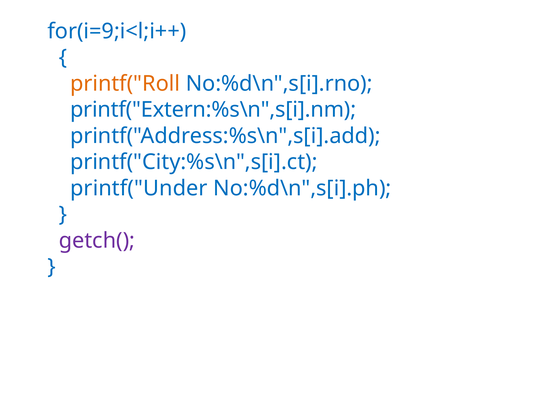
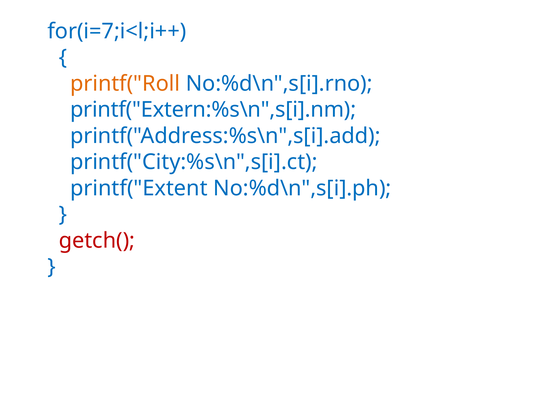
for(i=9;i<l;i++: for(i=9;i<l;i++ -> for(i=7;i<l;i++ (117, 31)
printf("Under: printf("Under -> printf("Extent (139, 188)
getch( colour: purple -> red (97, 241)
